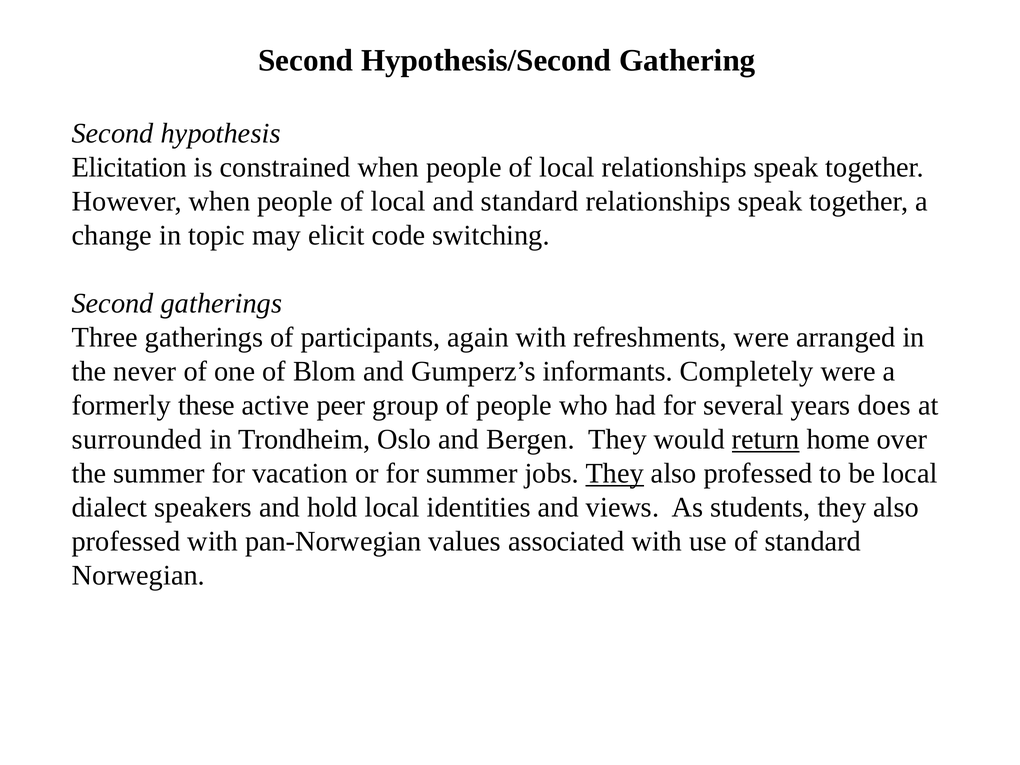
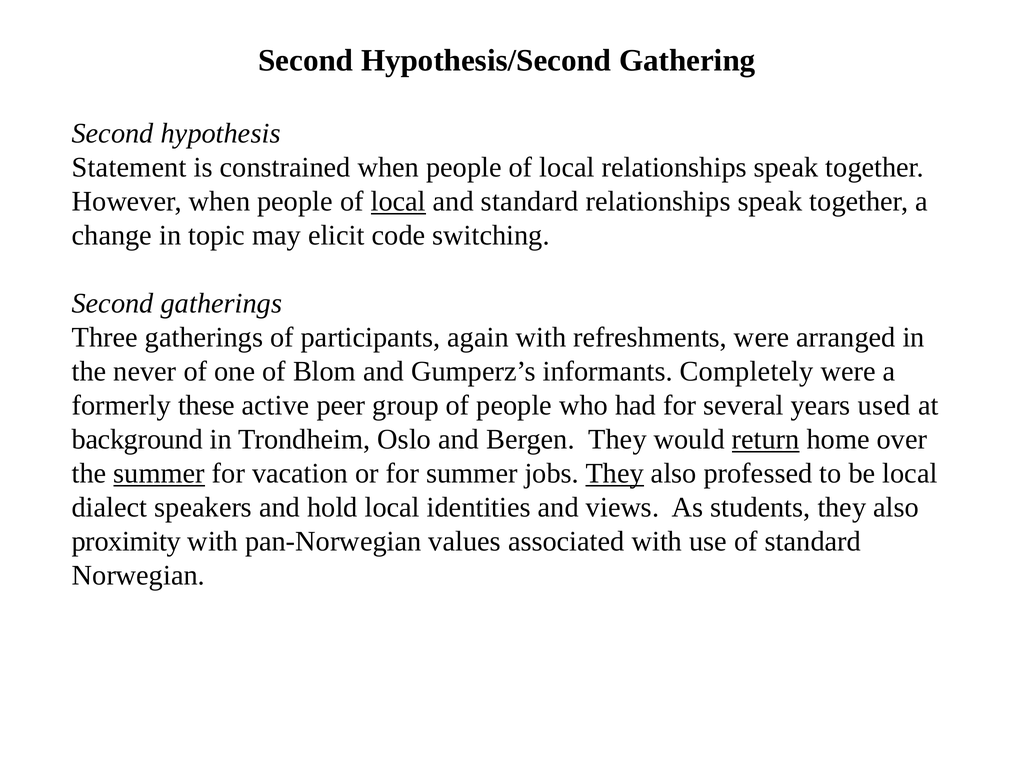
Elicitation: Elicitation -> Statement (129, 167)
local underline: none -> present (398, 201)
does: does -> used (884, 406)
surrounded: surrounded -> background (137, 440)
summer underline: none -> present (159, 474)
professed: professed -> proximity (126, 542)
